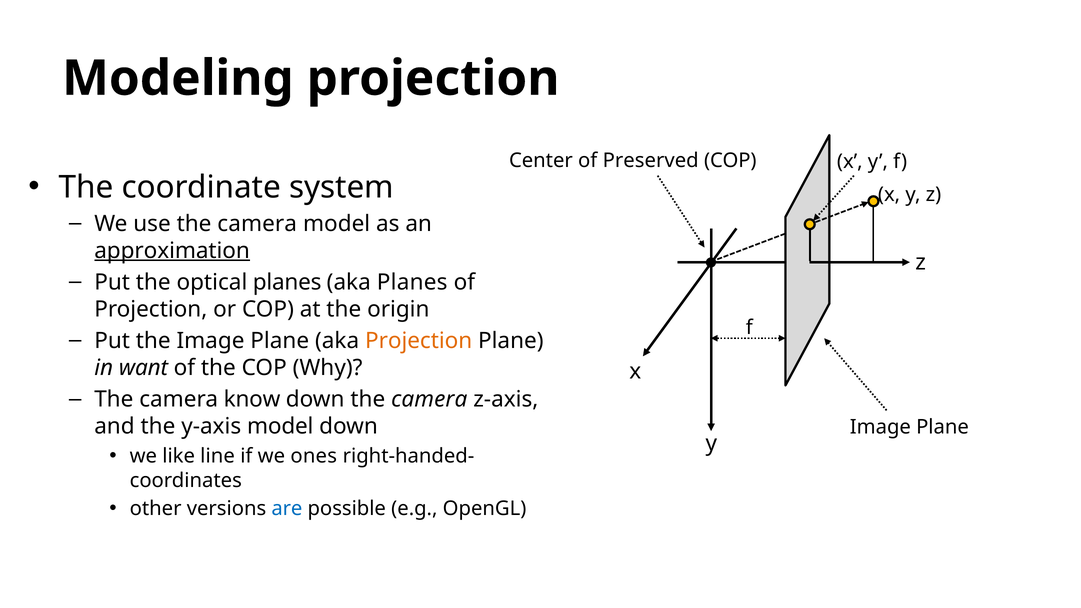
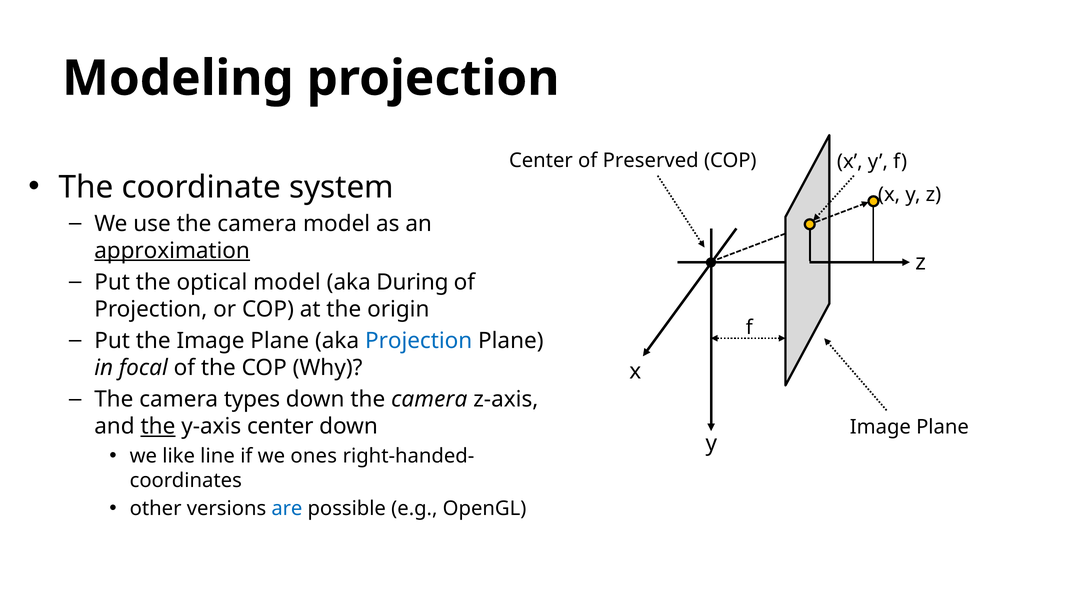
optical planes: planes -> model (287, 282)
aka Planes: Planes -> During (412, 282)
Projection colour: orange -> blue (419, 341)
want: want -> focal (143, 368)
know: know -> types (252, 399)
the underline: none -> present (158, 427)
y-axis model: model -> center (280, 427)
